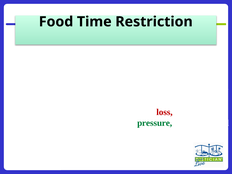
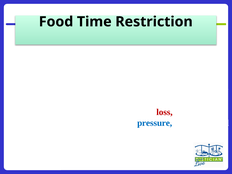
pressure colour: green -> blue (155, 123)
